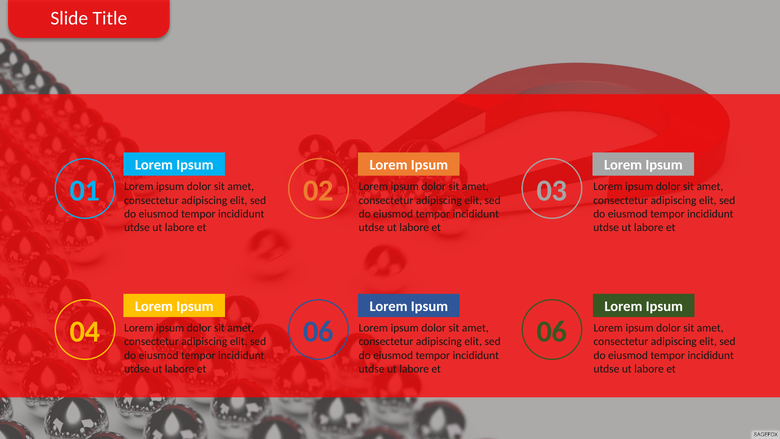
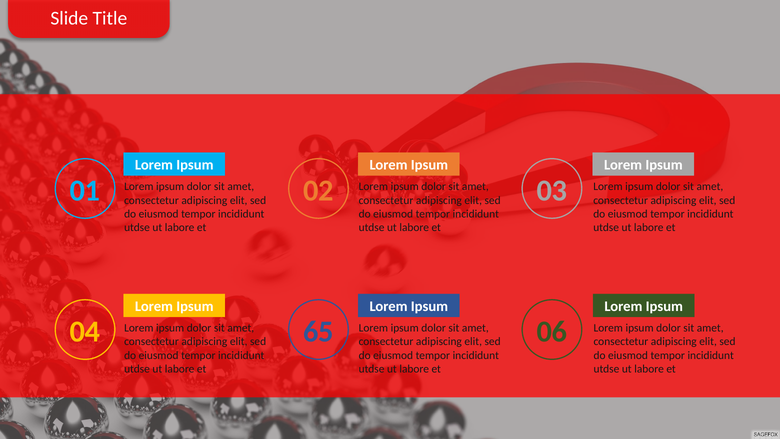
04 06: 06 -> 65 (318, 331)
